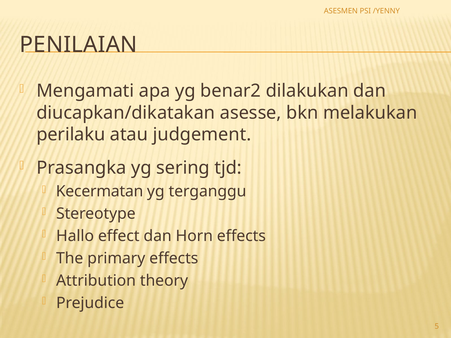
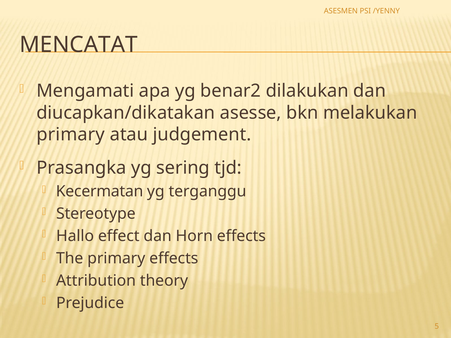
PENILAIAN: PENILAIAN -> MENCATAT (79, 45)
perilaku: perilaku -> primary (71, 135)
